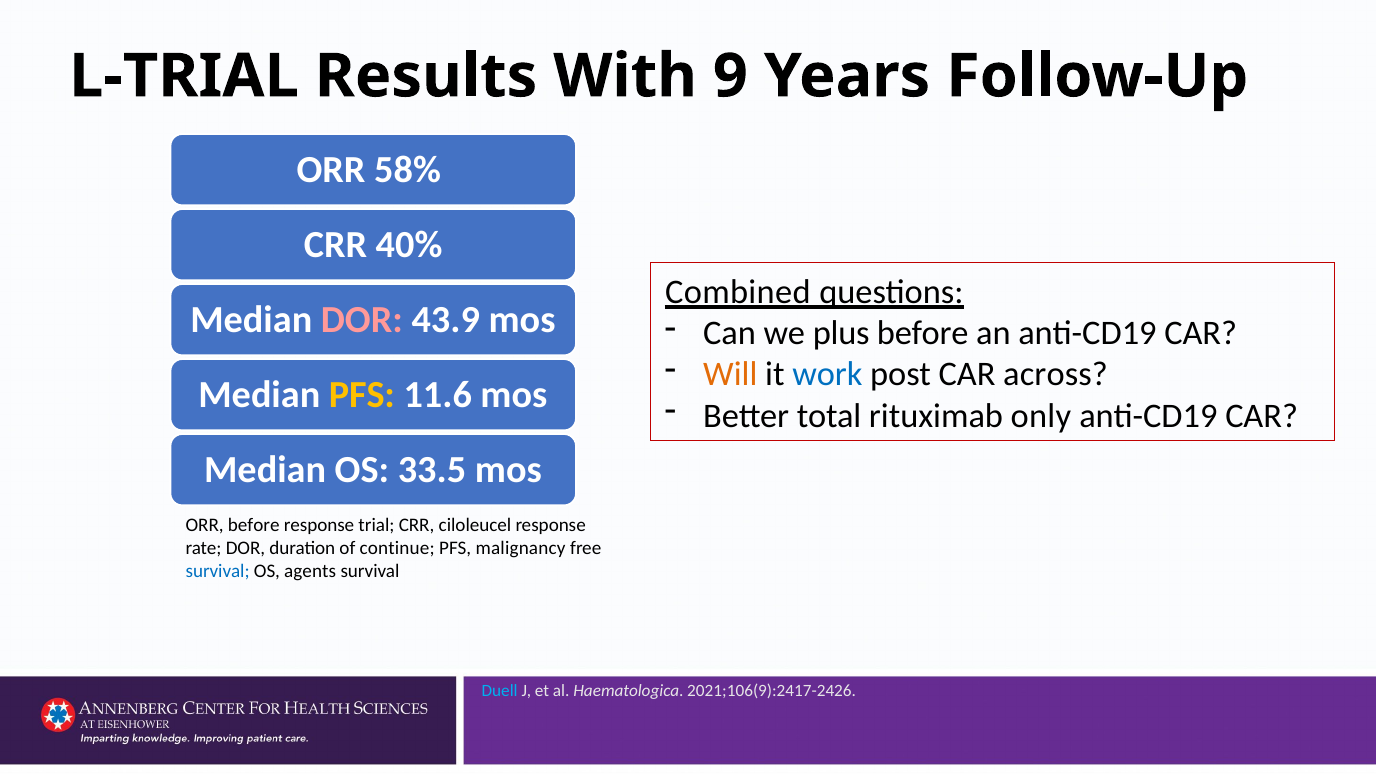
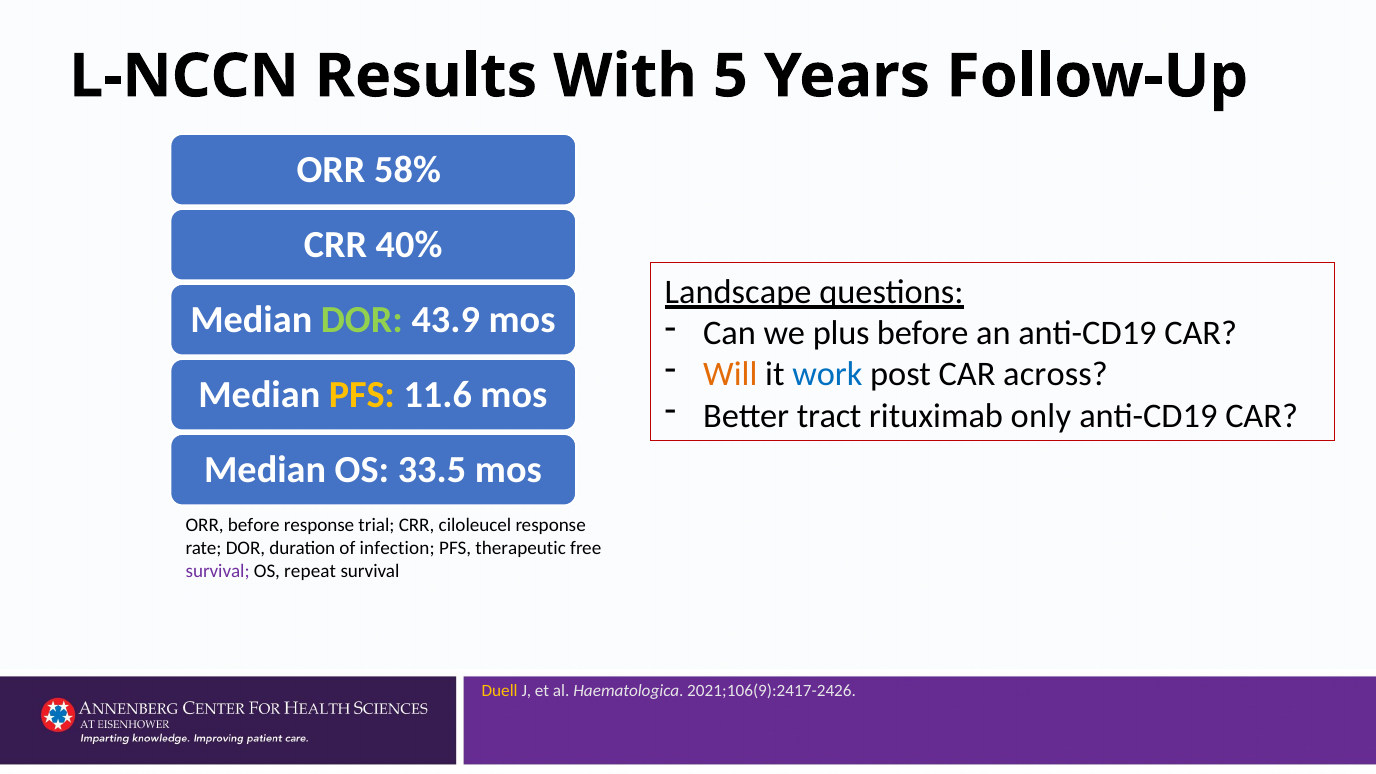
L-TRIAL: L-TRIAL -> L-NCCN (184, 76)
9: 9 -> 5 (730, 76)
Combined: Combined -> Landscape (738, 292)
DOR colour: pink -> light green (362, 319)
total: total -> tract (829, 416)
continue: continue -> infection (397, 548)
malignancy: malignancy -> therapeutic (521, 548)
survival colour: blue -> purple (218, 571)
agents: agents -> repeat (310, 571)
Duell colour: light blue -> yellow (500, 691)
